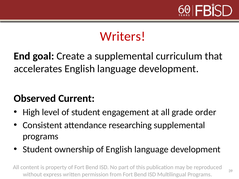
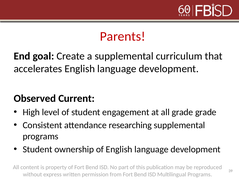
Writers: Writers -> Parents (123, 36)
grade order: order -> grade (206, 112)
